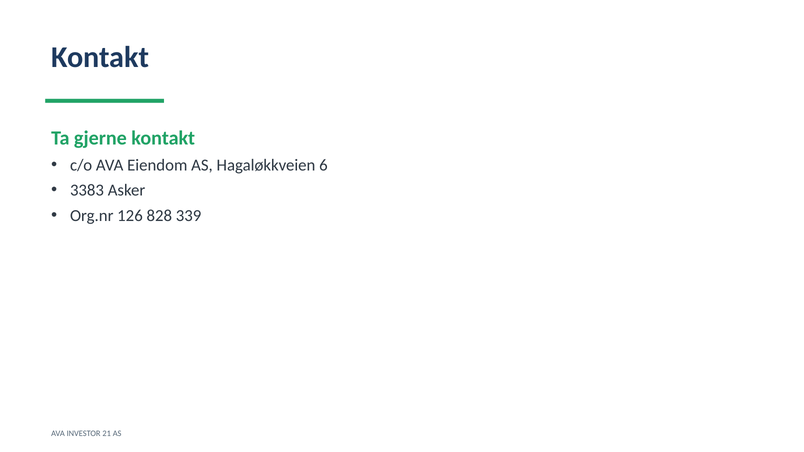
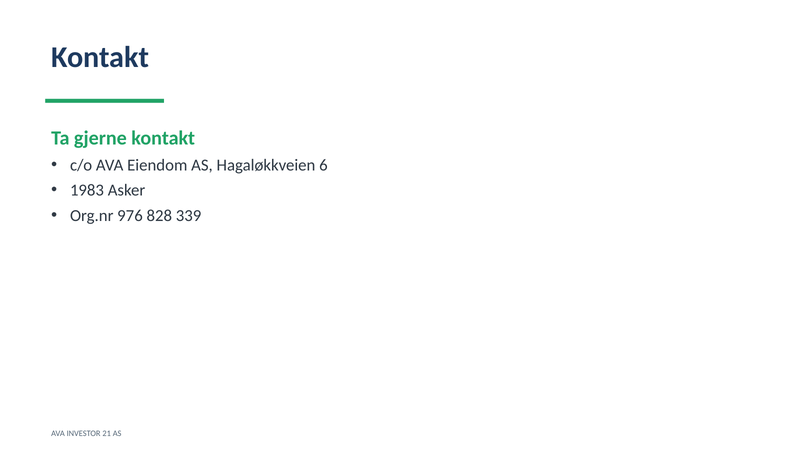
3383: 3383 -> 1983 (87, 190)
126: 126 -> 976 (130, 216)
